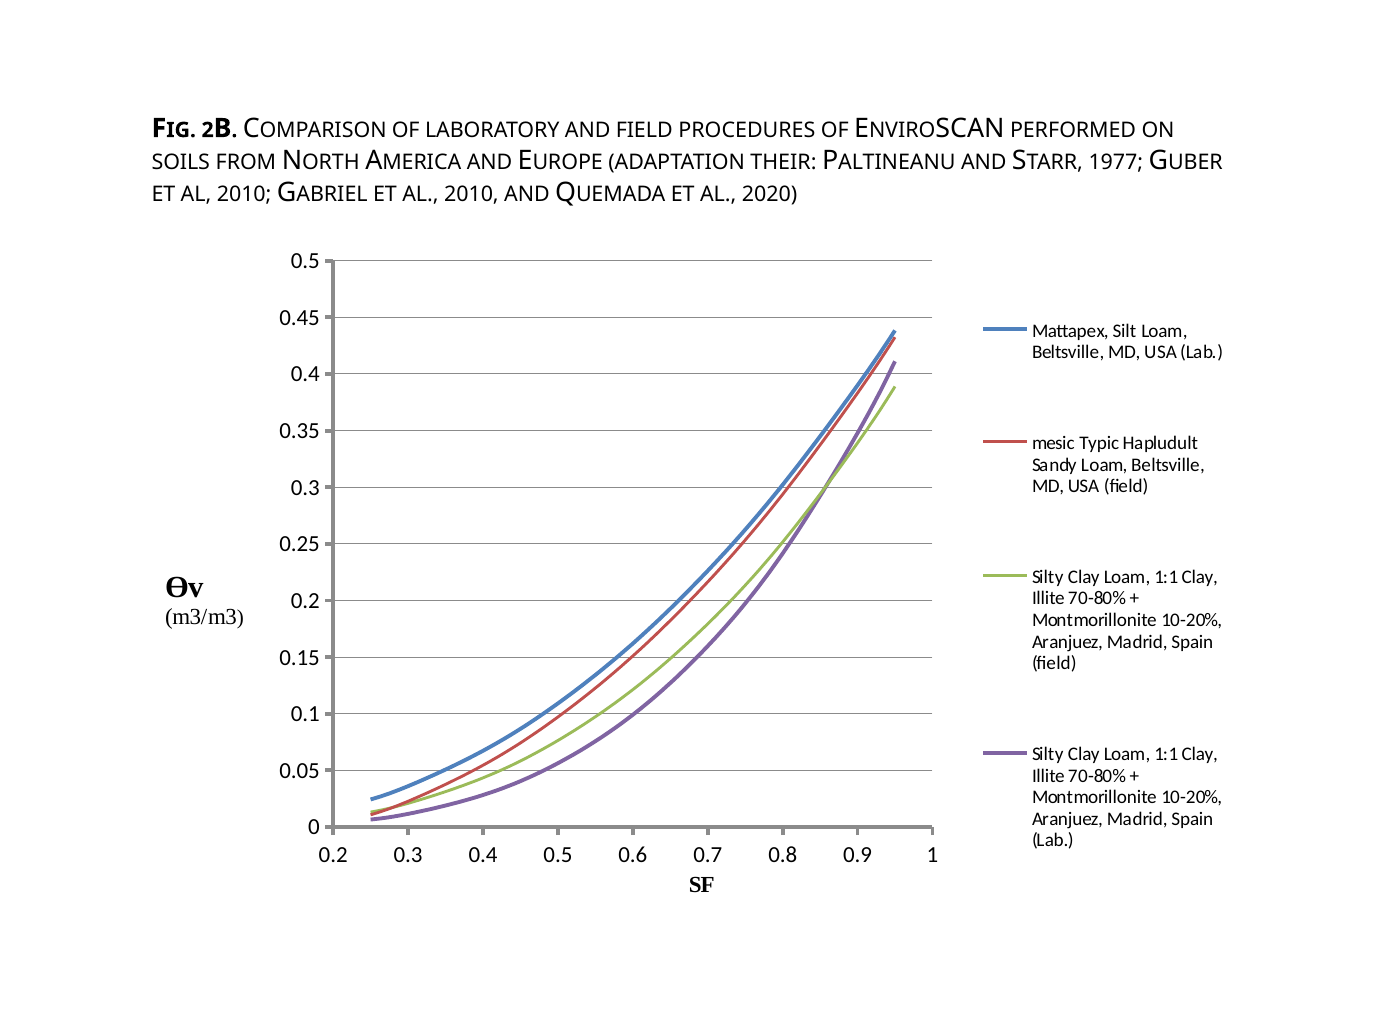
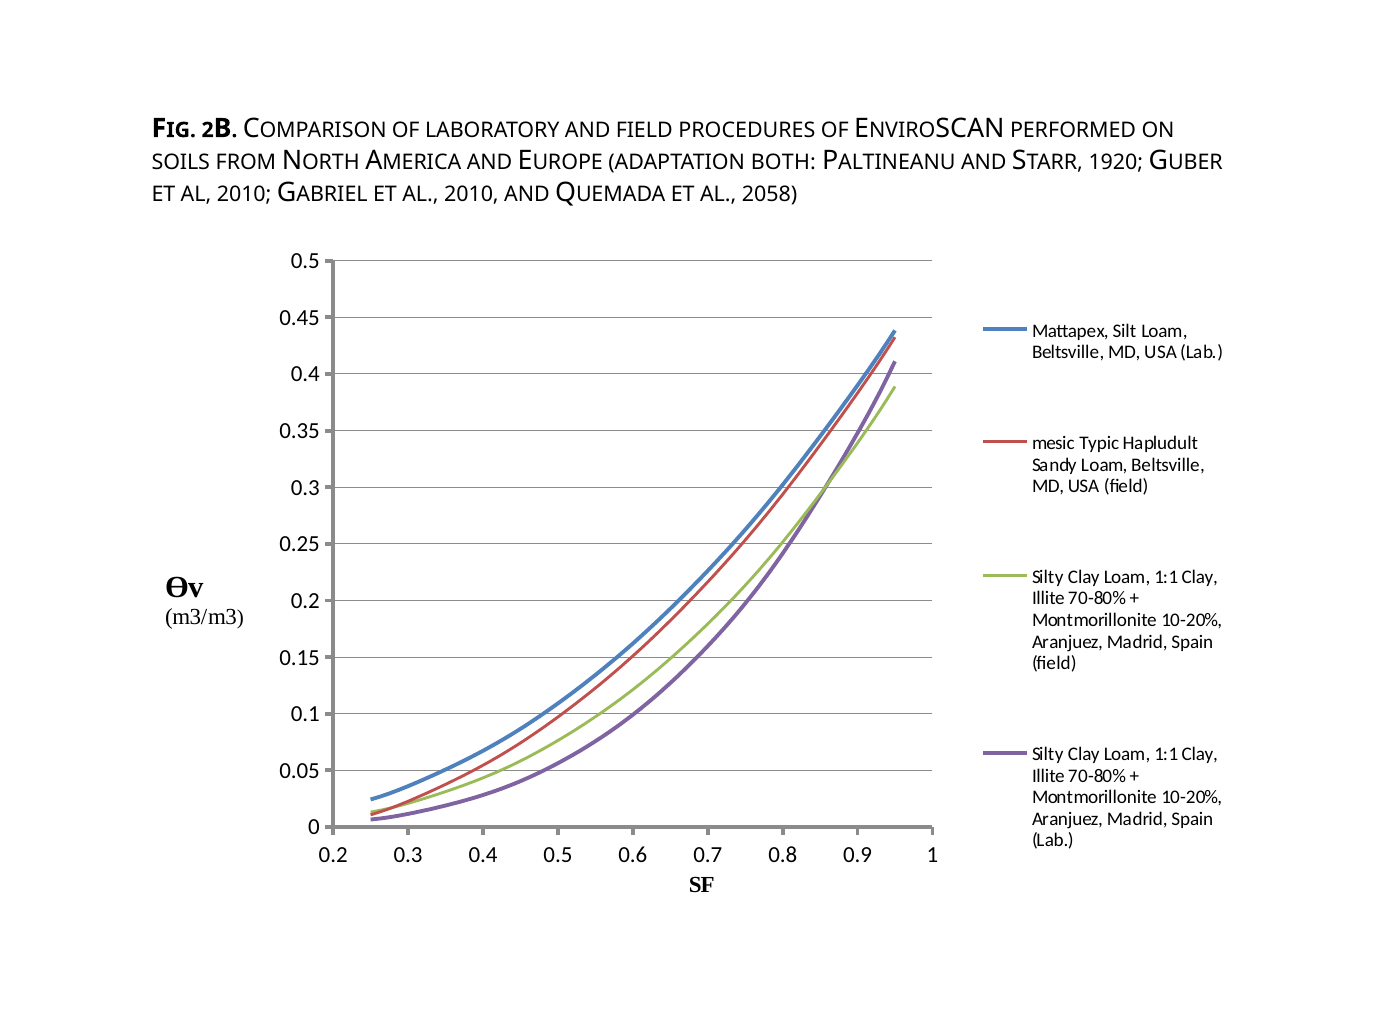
THEIR: THEIR -> BOTH (783, 162)
1977: 1977 -> 1920 (1116, 162)
2020: 2020 -> 2058 (770, 194)
